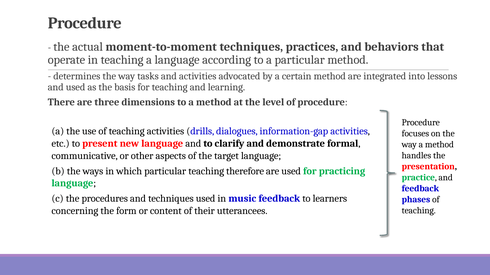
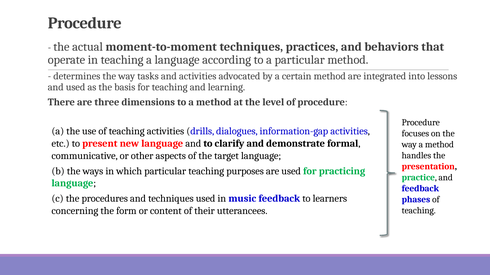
therefore: therefore -> purposes (245, 171)
